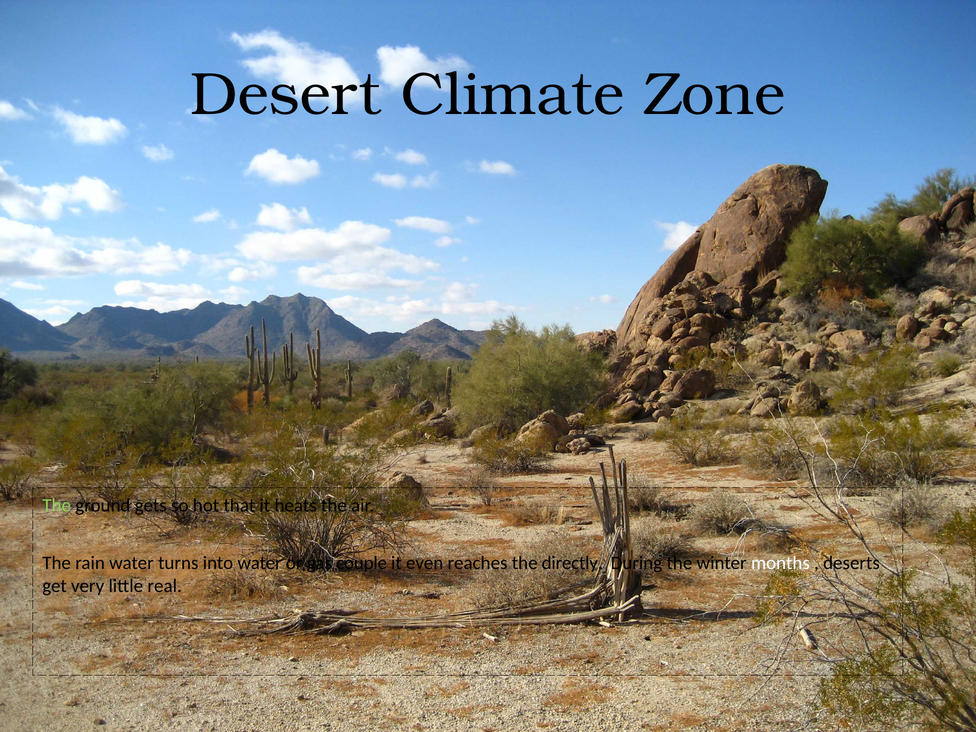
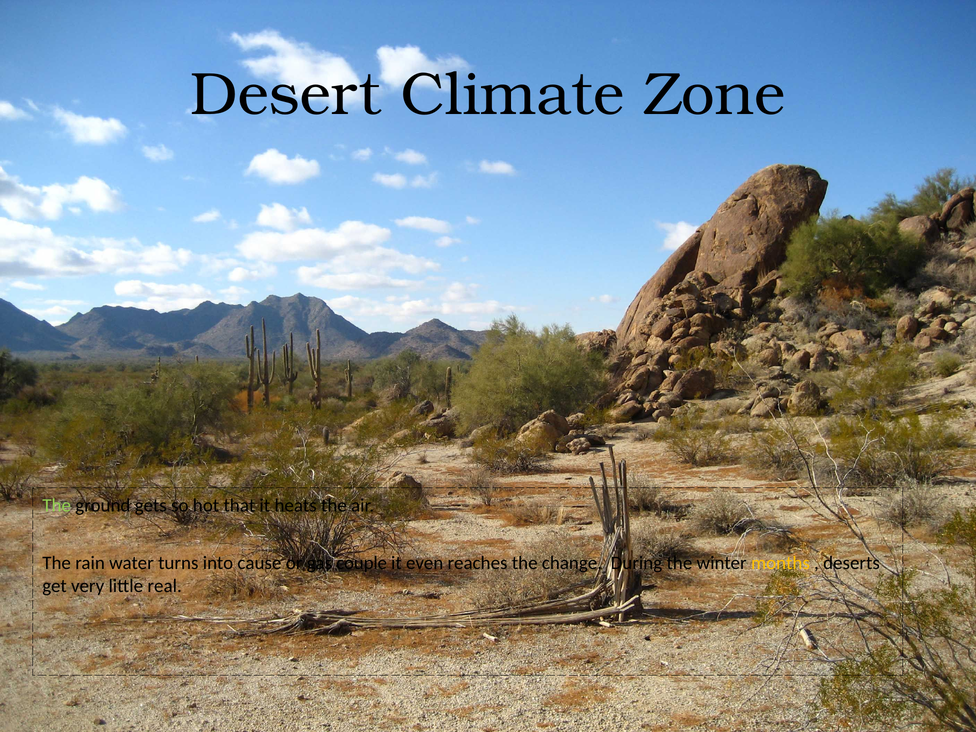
into water: water -> cause (259, 563)
directly: directly -> change (572, 563)
months colour: white -> yellow (780, 563)
